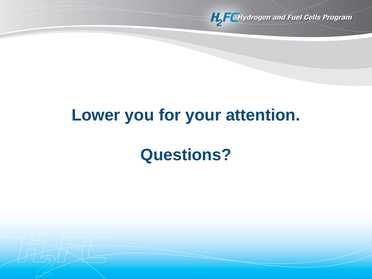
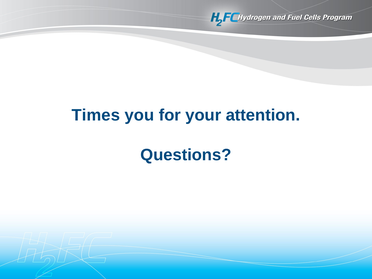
Lower: Lower -> Times (96, 115)
